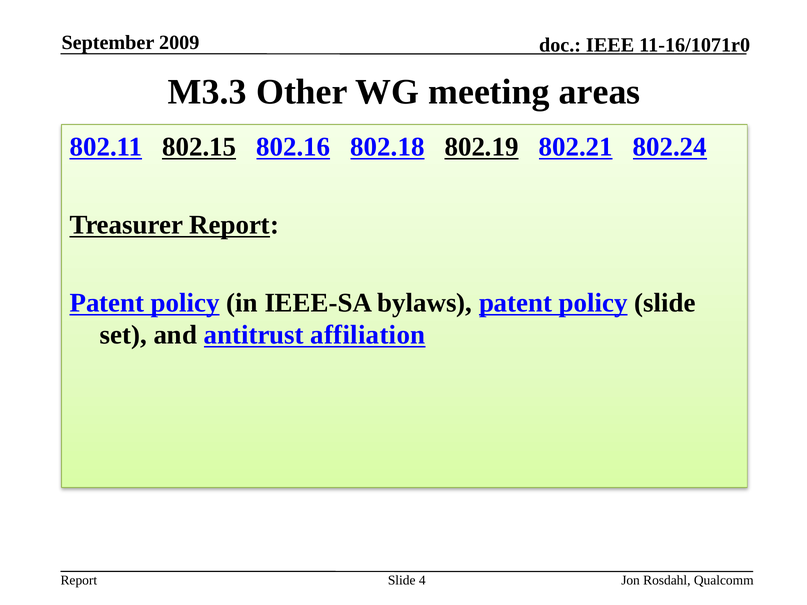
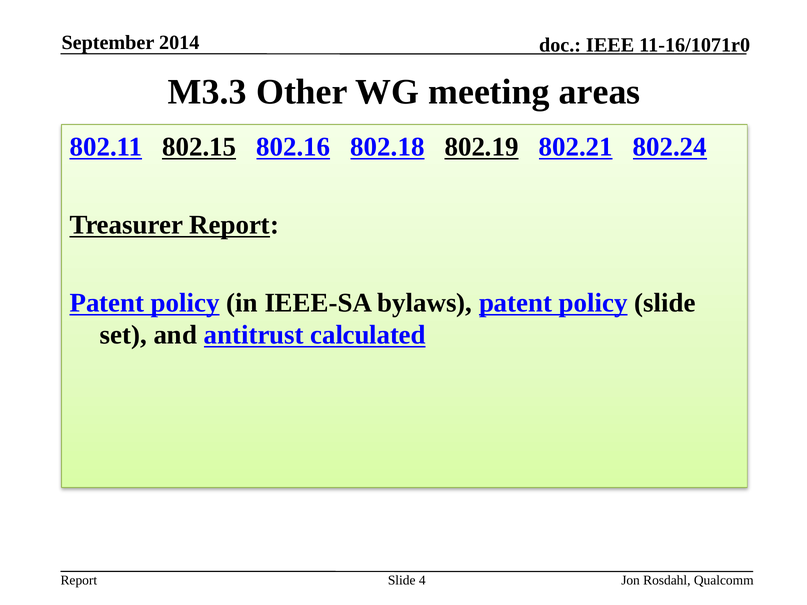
2009: 2009 -> 2014 (179, 43)
affiliation: affiliation -> calculated (368, 335)
